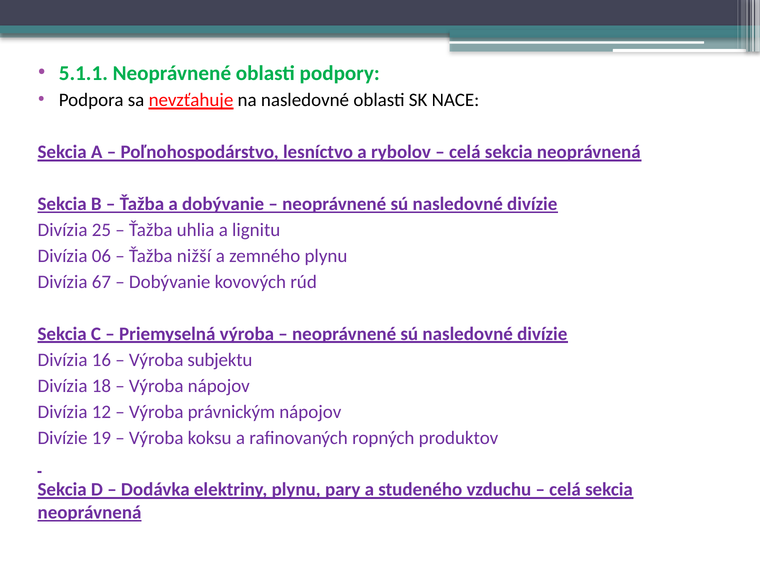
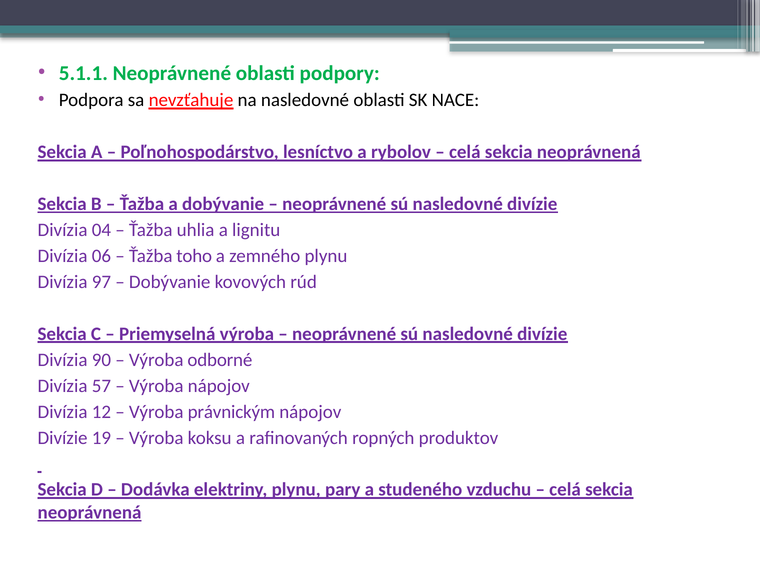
25: 25 -> 04 (101, 230)
nižší: nižší -> toho (194, 256)
67: 67 -> 97 (101, 282)
16: 16 -> 90 (101, 360)
subjektu: subjektu -> odborné (220, 360)
18: 18 -> 57 (101, 386)
